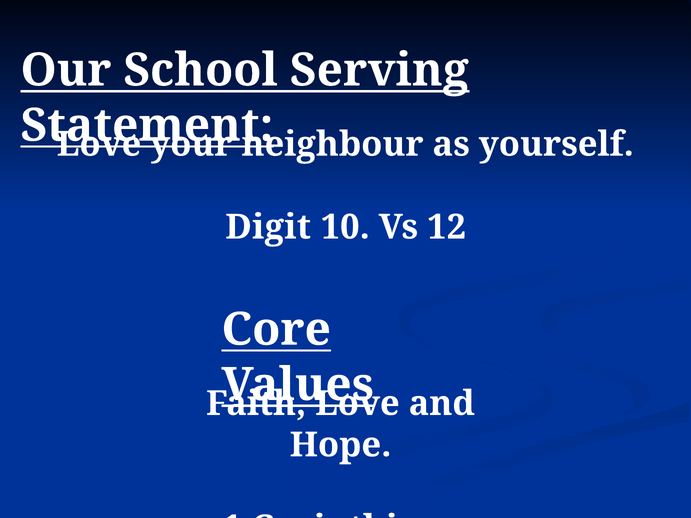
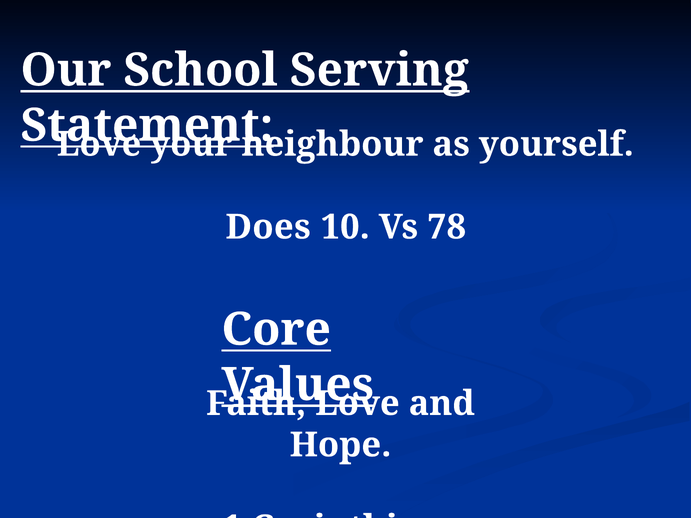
Digit: Digit -> Does (268, 227)
12: 12 -> 78 (447, 227)
